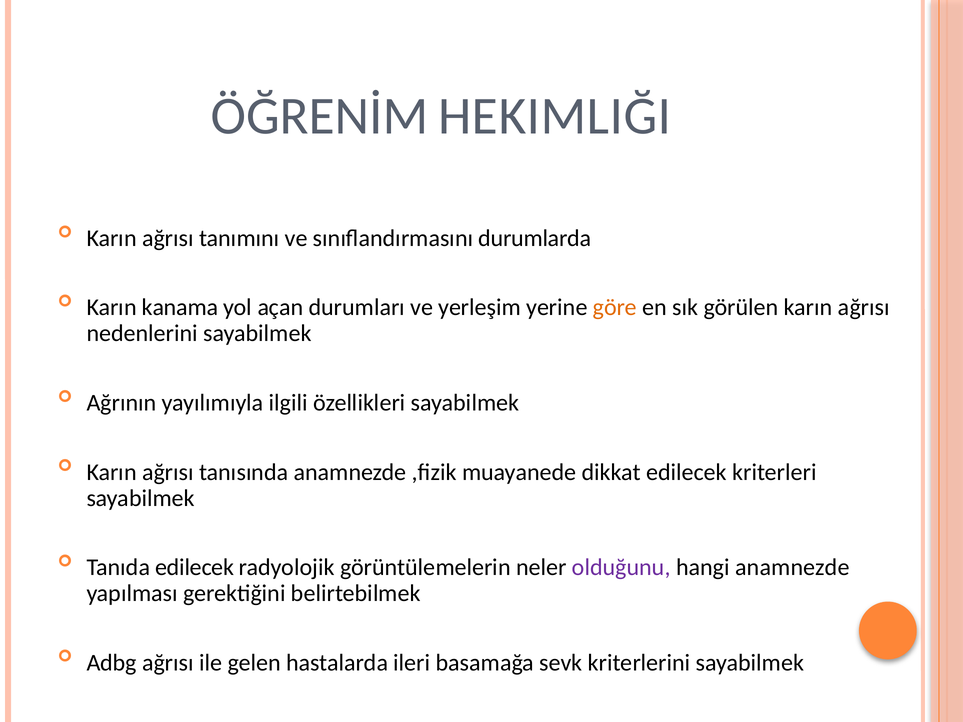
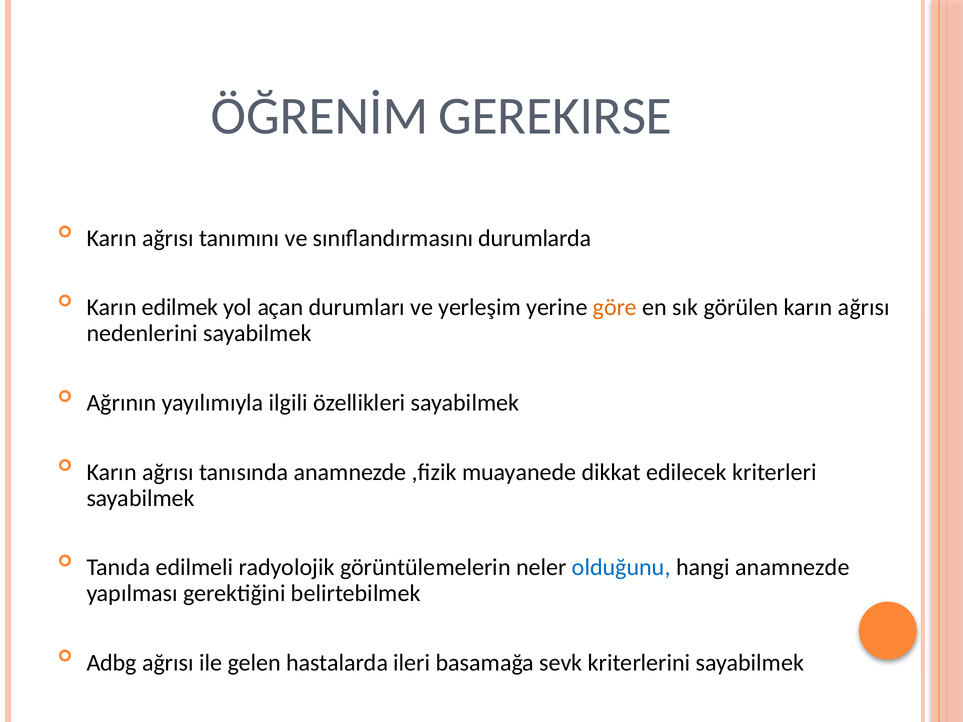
HEKIMLIĞI: HEKIMLIĞI -> GEREKIRSE (555, 116)
kanama: kanama -> edilmek (180, 308)
Tanıda edilecek: edilecek -> edilmeli (194, 568)
olduğunu colour: purple -> blue (621, 568)
